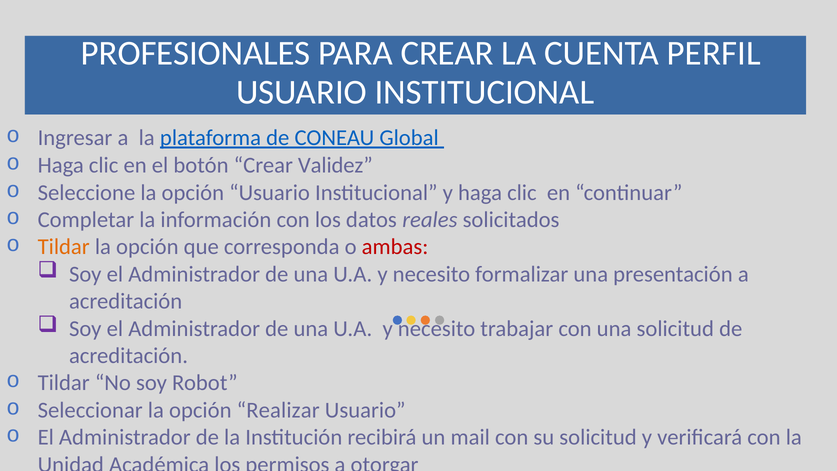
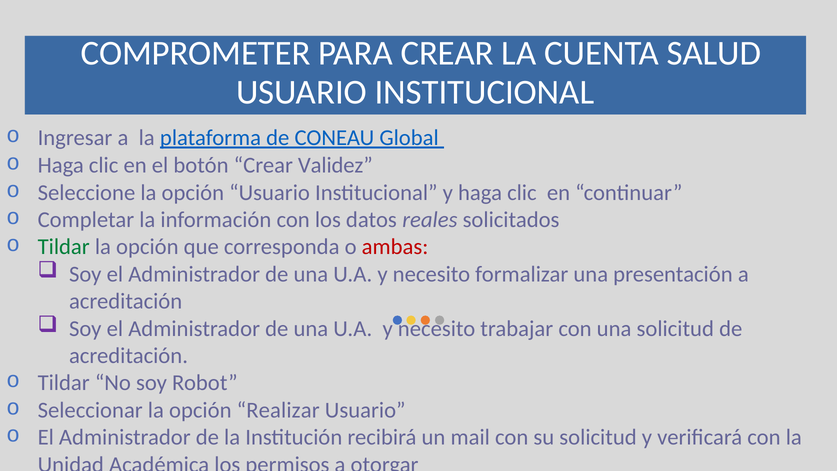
PROFESIONALES: PROFESIONALES -> COMPROMETER (196, 53)
PERFIL: PERFIL -> SALUD (714, 53)
Tildar colour: orange -> green (64, 247)
